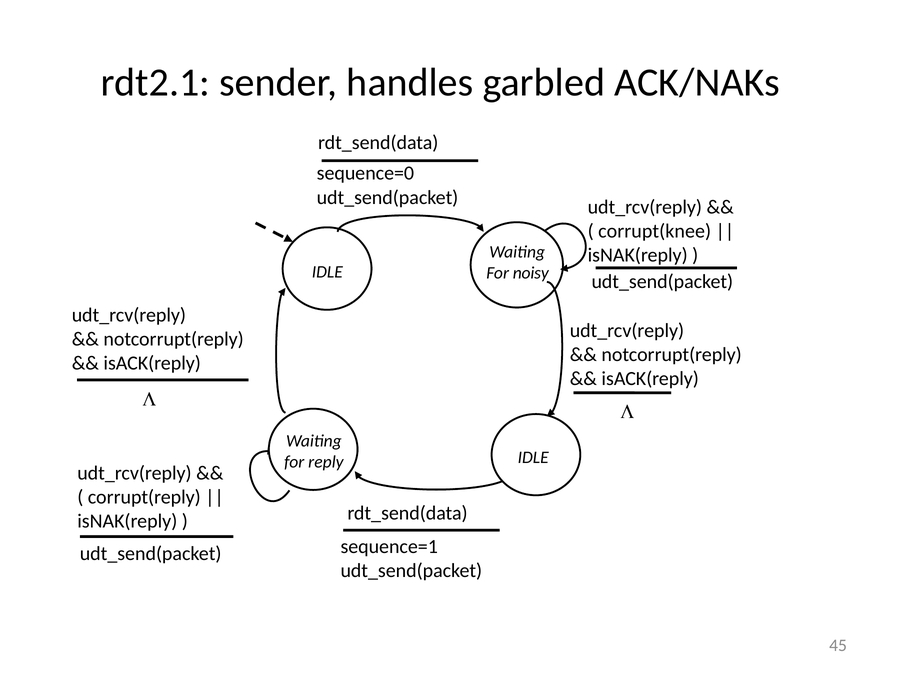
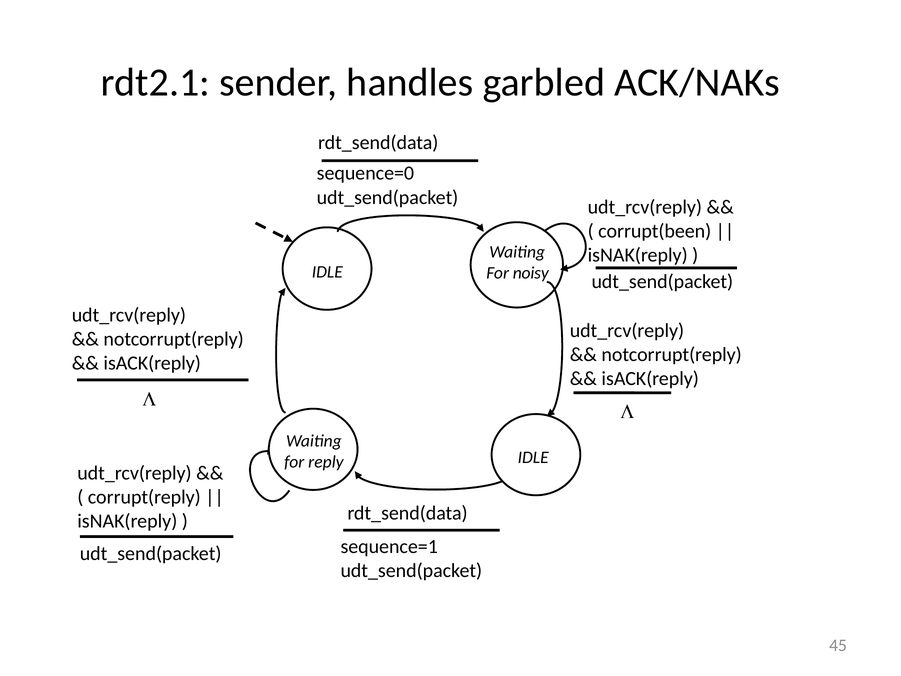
corrupt(knee: corrupt(knee -> corrupt(been (655, 231)
